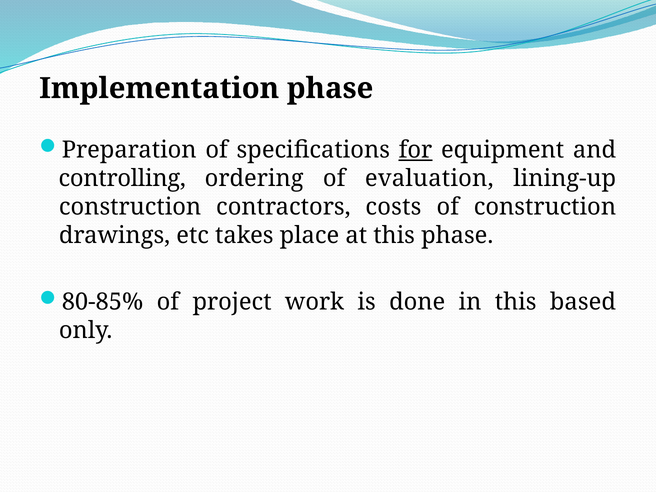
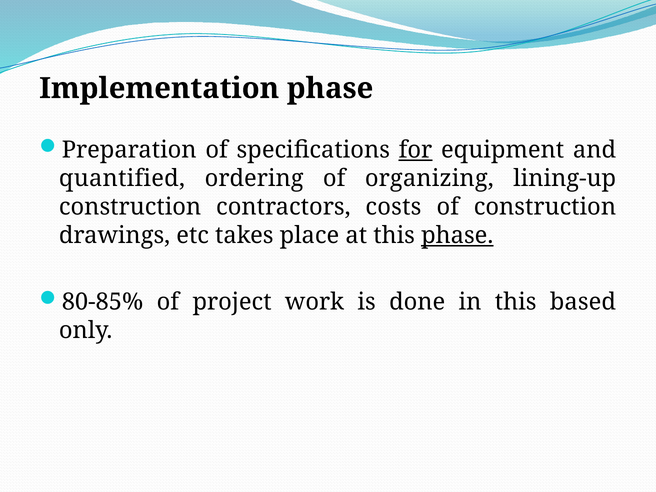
controlling: controlling -> quantified (122, 179)
evaluation: evaluation -> organizing (429, 179)
phase underline: none -> present (457, 235)
